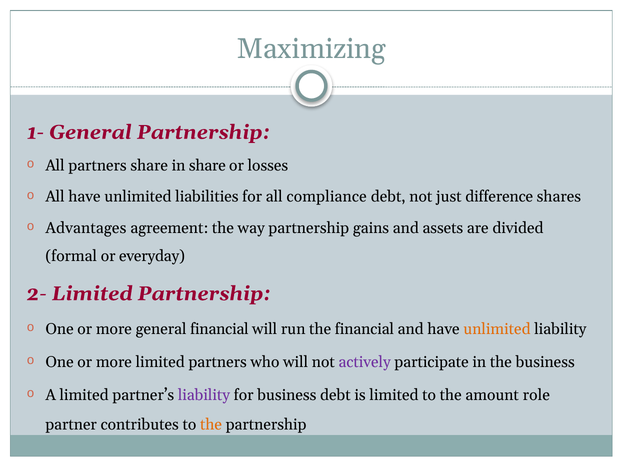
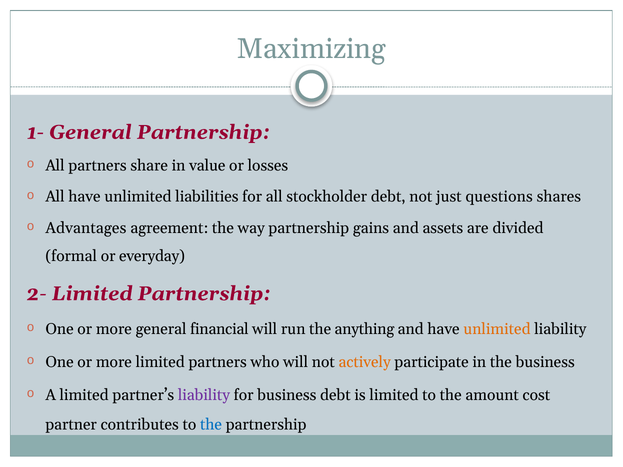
in share: share -> value (207, 166)
compliance: compliance -> stockholder (327, 197)
difference: difference -> questions (499, 197)
the financial: financial -> anything (364, 329)
actively colour: purple -> orange (365, 362)
role: role -> cost (536, 395)
the colour: orange -> blue (211, 425)
